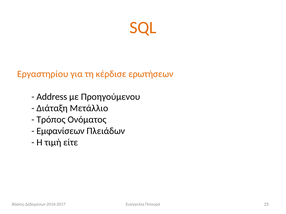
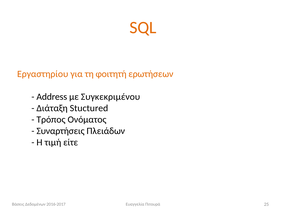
κέρδισε: κέρδισε -> φοιτητή (111, 74)
Προηγούμενου: Προηγούμενου -> Συγκεκριμένου (110, 97)
Μετάλλιο: Μετάλλιο -> Stuctured (89, 108)
Εμφανίσεων: Εμφανίσεων -> Συναρτήσεις (60, 131)
